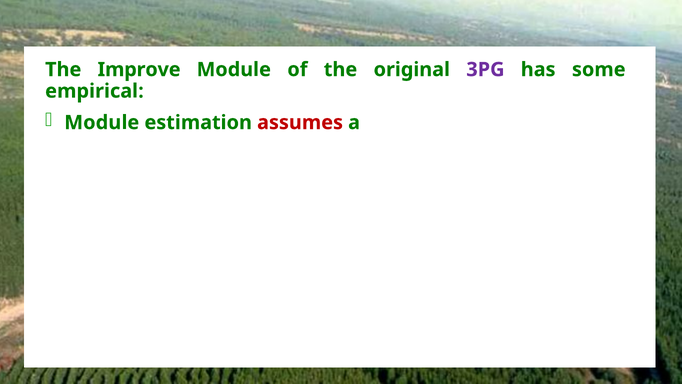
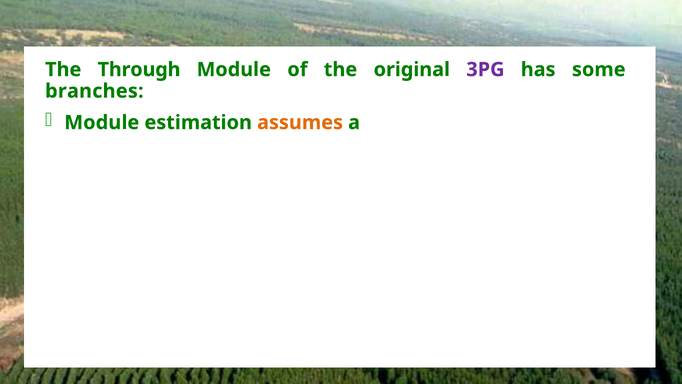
Improve: Improve -> Through (139, 70)
empirical: empirical -> branches (94, 91)
assumes colour: red -> orange (300, 122)
